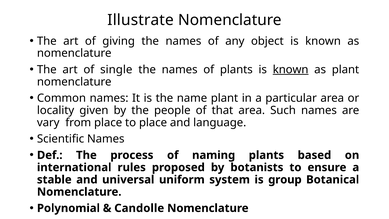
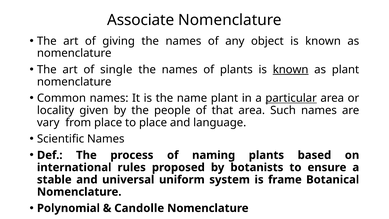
Illustrate: Illustrate -> Associate (141, 20)
particular underline: none -> present (291, 98)
group: group -> frame (285, 180)
